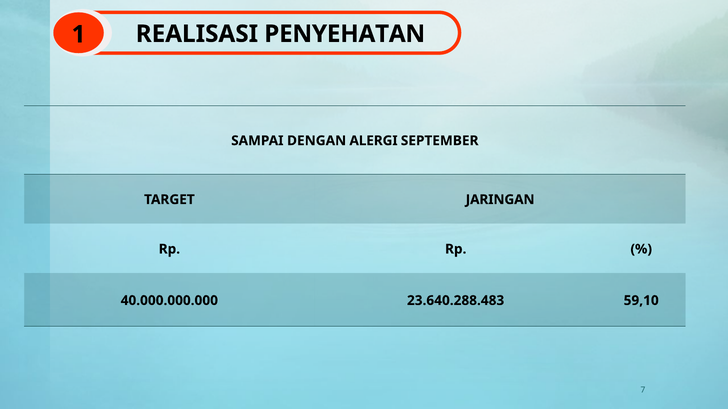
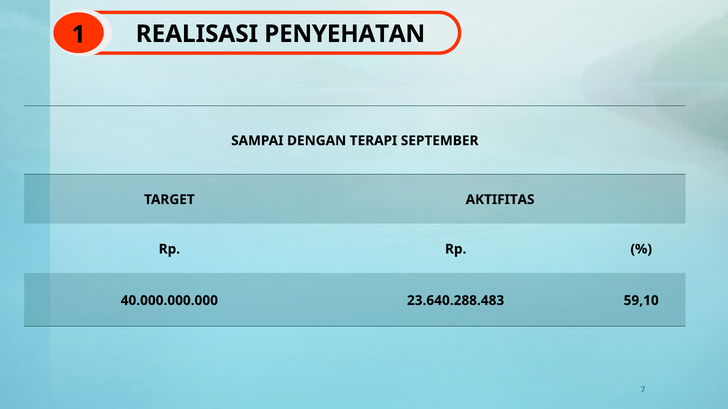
ALERGI: ALERGI -> TERAPI (373, 141)
JARINGAN: JARINGAN -> AKTIFITAS (500, 200)
